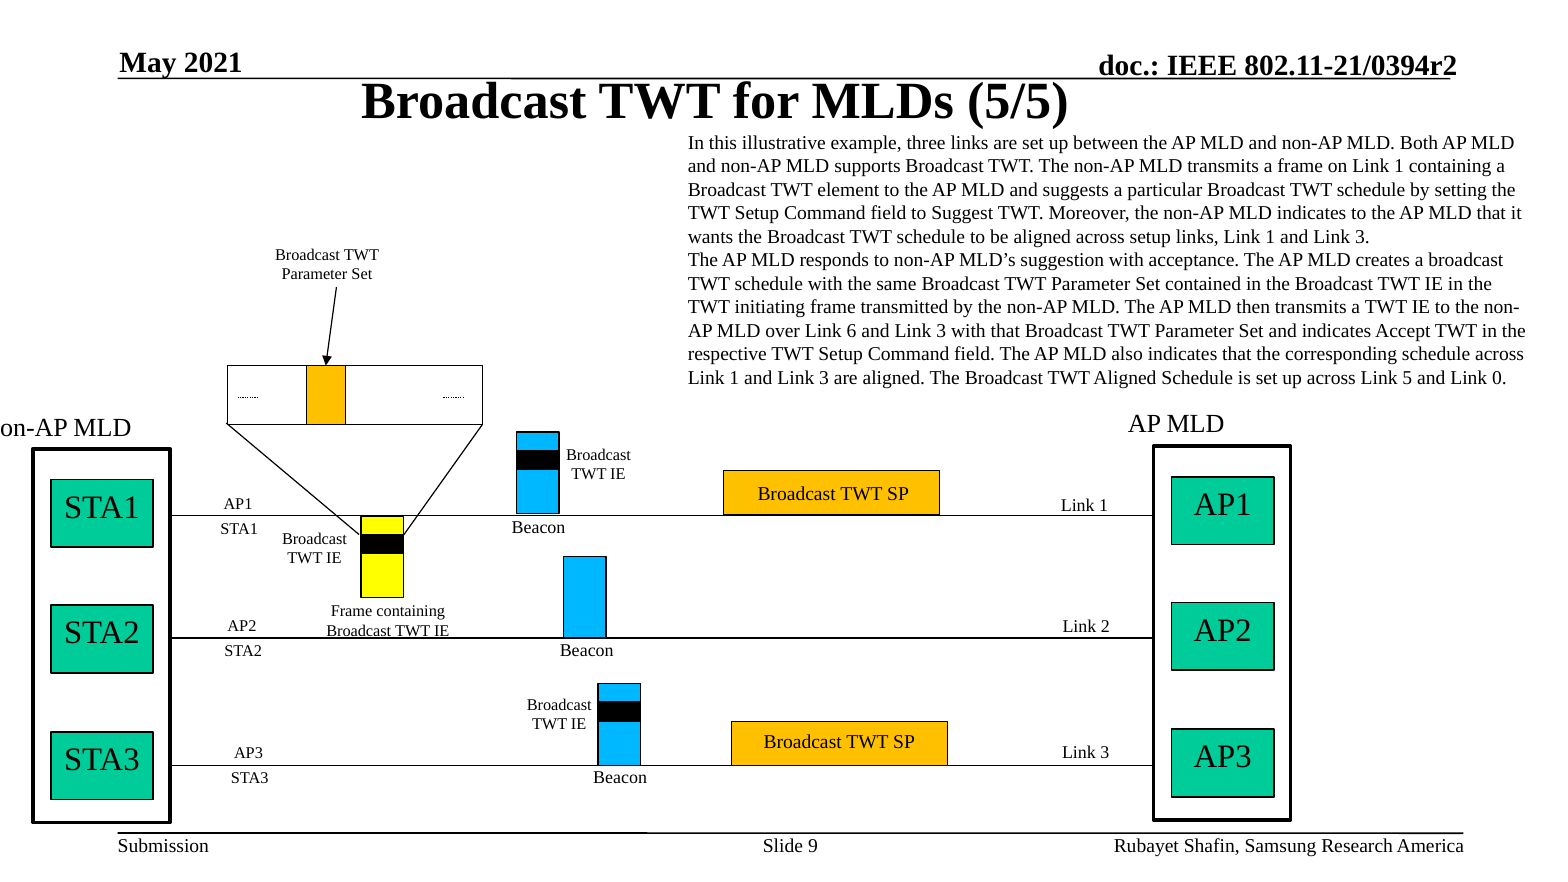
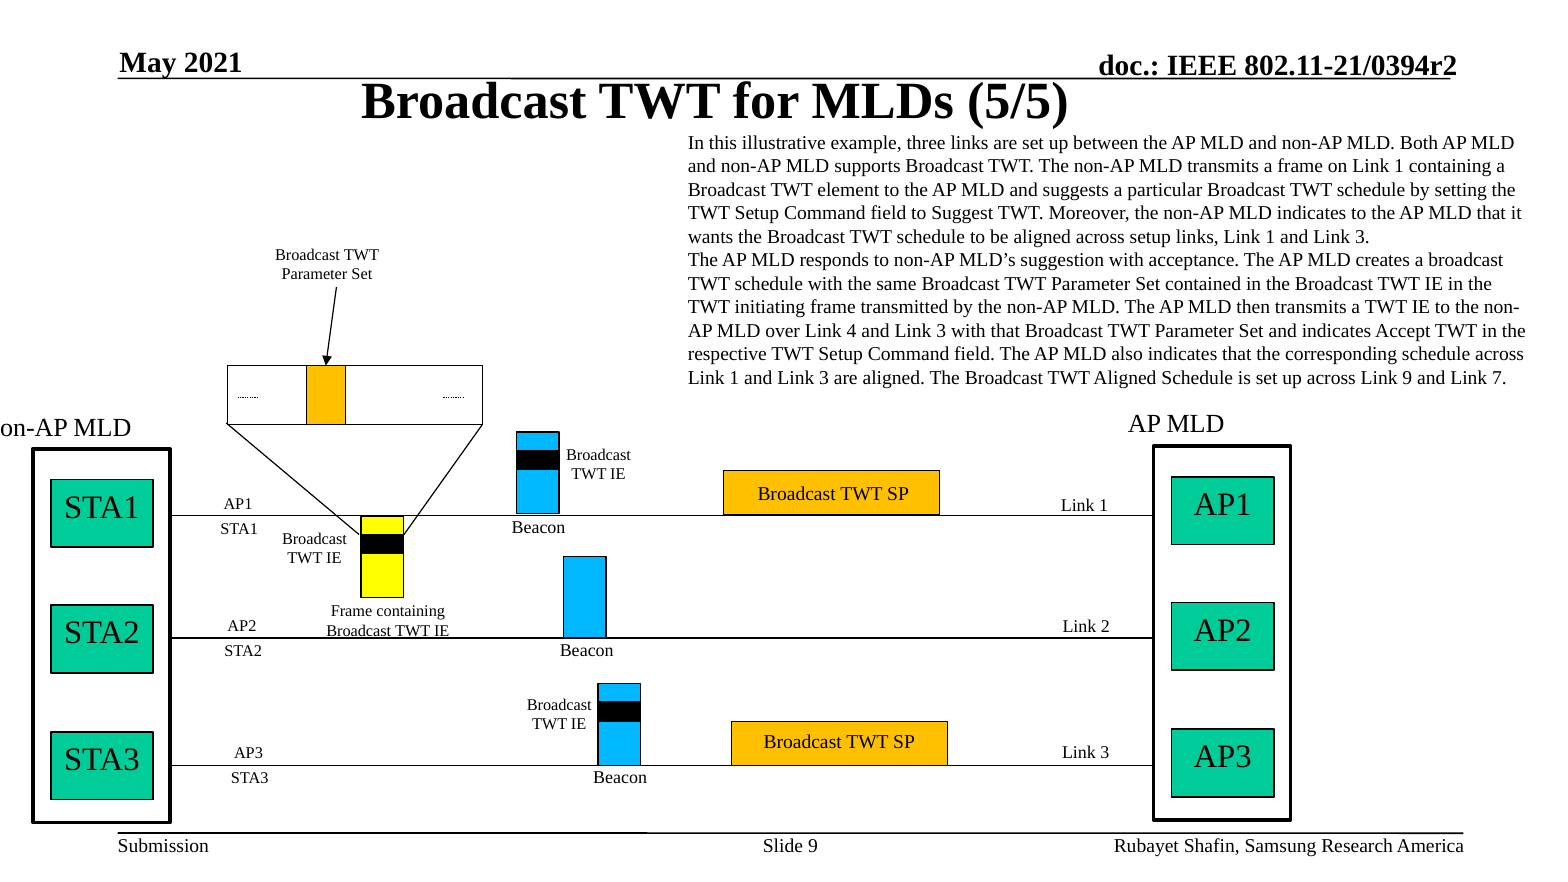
6: 6 -> 4 (852, 331)
Link 5: 5 -> 9 (1407, 378)
0: 0 -> 7 (1499, 378)
